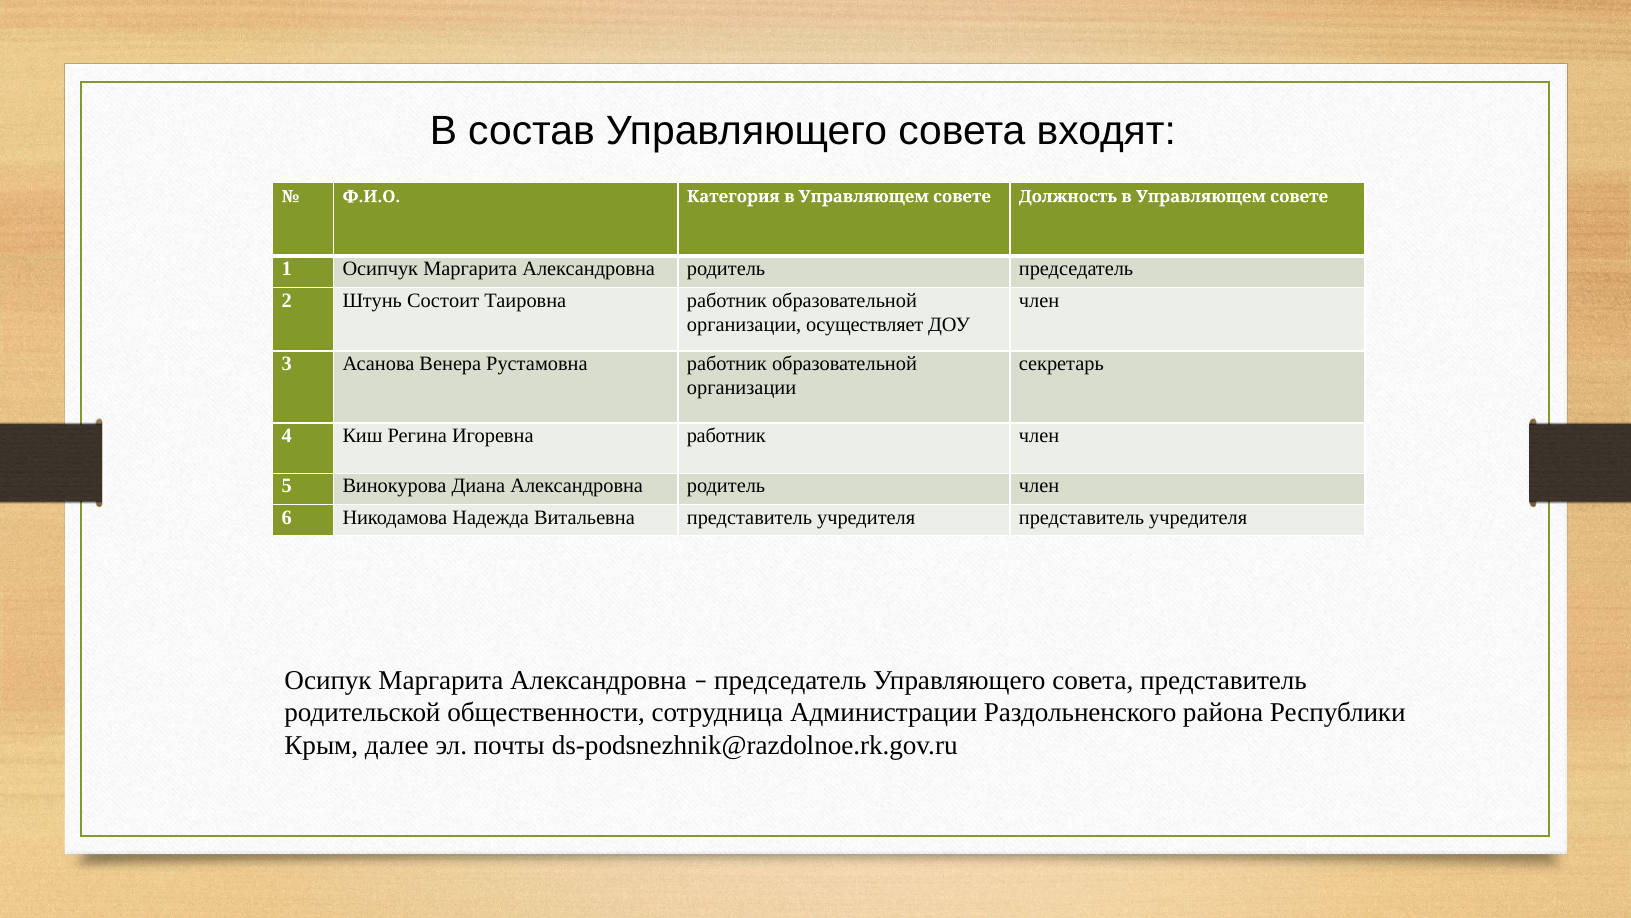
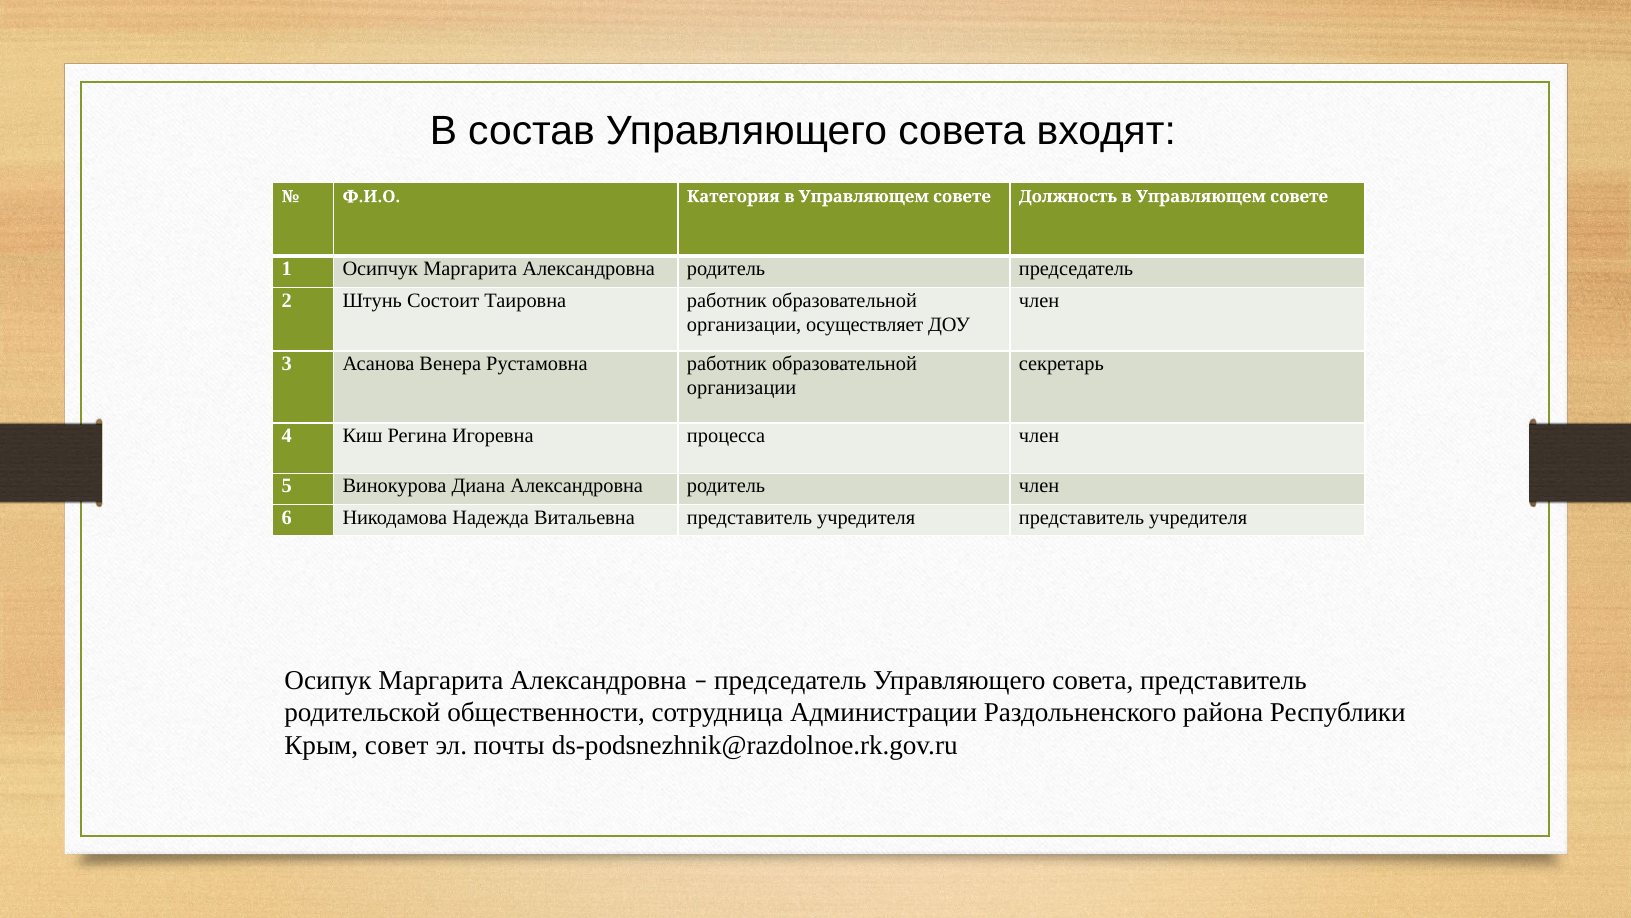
Игоревна работник: работник -> процесса (726, 436)
далее: далее -> совет (397, 745)
